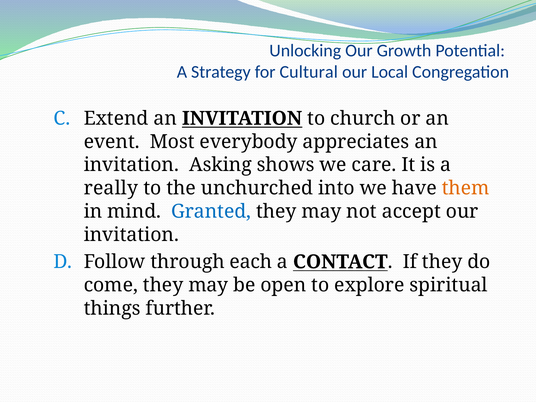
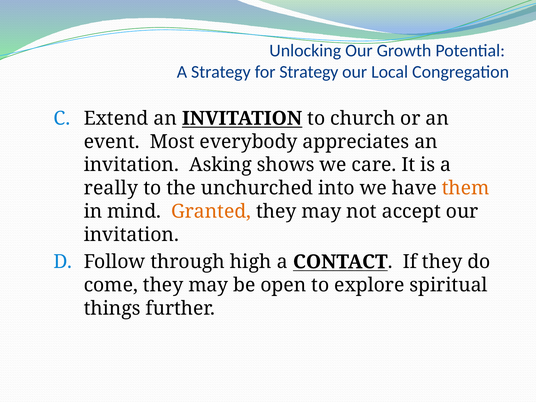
for Cultural: Cultural -> Strategy (309, 72)
Granted colour: blue -> orange (211, 211)
each: each -> high (251, 262)
